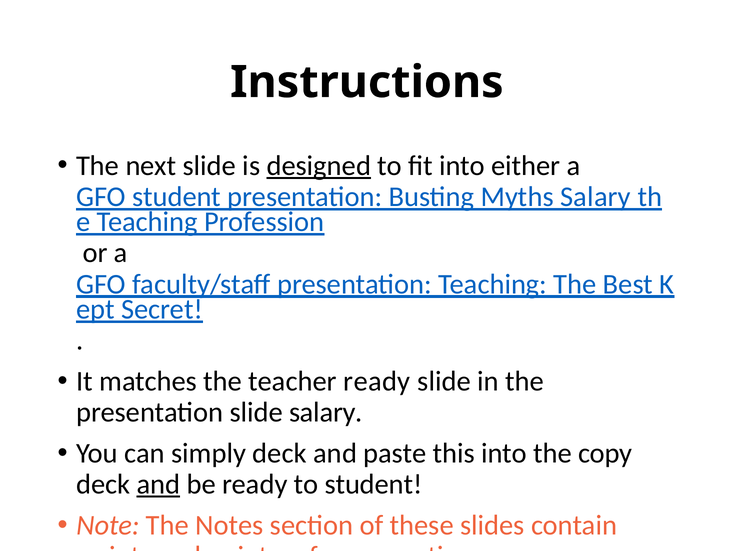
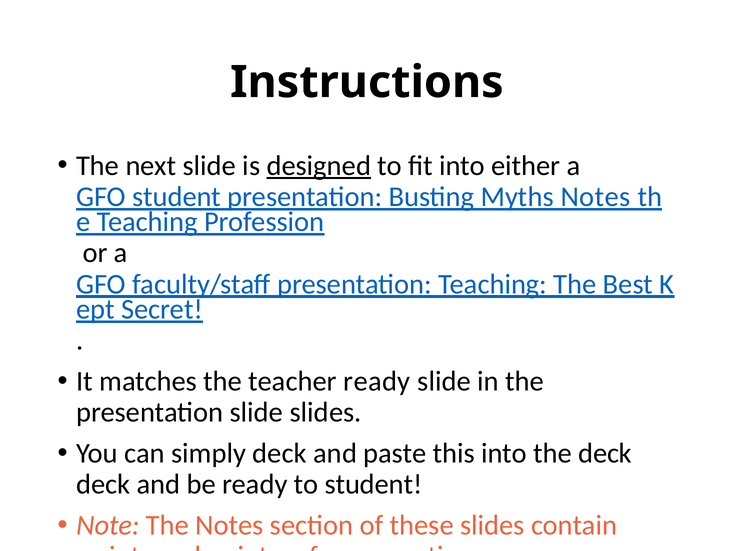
Myths Salary: Salary -> Notes (595, 197)
slide salary: salary -> slides (326, 412)
the copy: copy -> deck (605, 453)
and underline: present -> none (158, 484)
